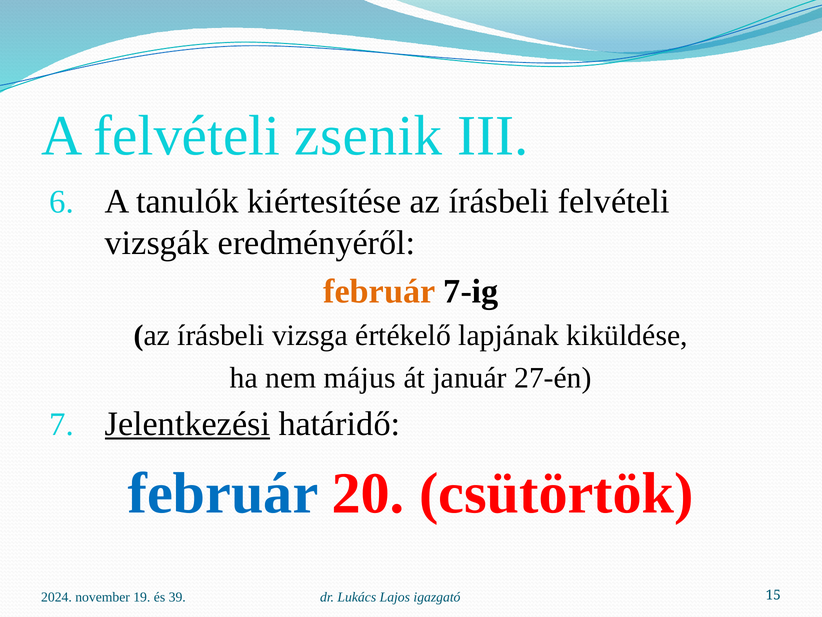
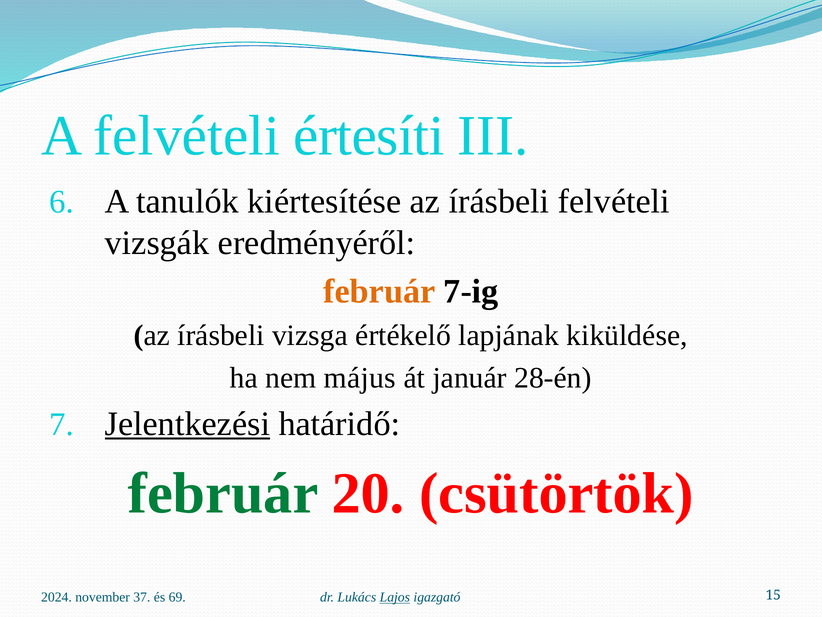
zsenik: zsenik -> értesíti (369, 136)
27-én: 27-én -> 28-én (553, 377)
február colour: blue -> green (223, 493)
19: 19 -> 37 (142, 597)
39: 39 -> 69 (177, 597)
Lajos underline: none -> present (395, 597)
